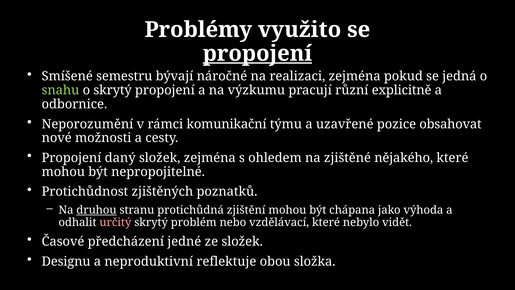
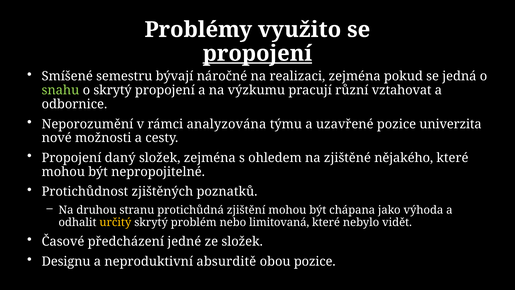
explicitně: explicitně -> vztahovat (402, 90)
komunikační: komunikační -> analyzována (226, 124)
obsahovat: obsahovat -> univerzita (450, 124)
druhou underline: present -> none (96, 210)
určitý colour: pink -> yellow (115, 222)
vzdělávací: vzdělávací -> limitovaná (279, 222)
reflektuje: reflektuje -> absurditě (226, 261)
obou složka: složka -> pozice (315, 261)
